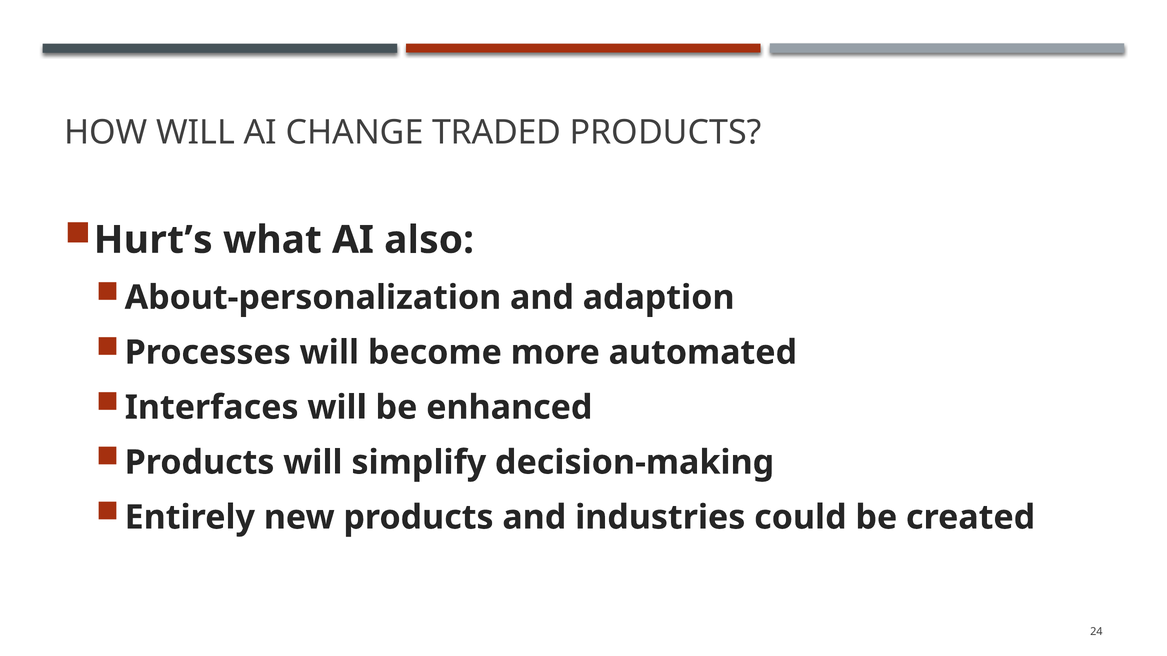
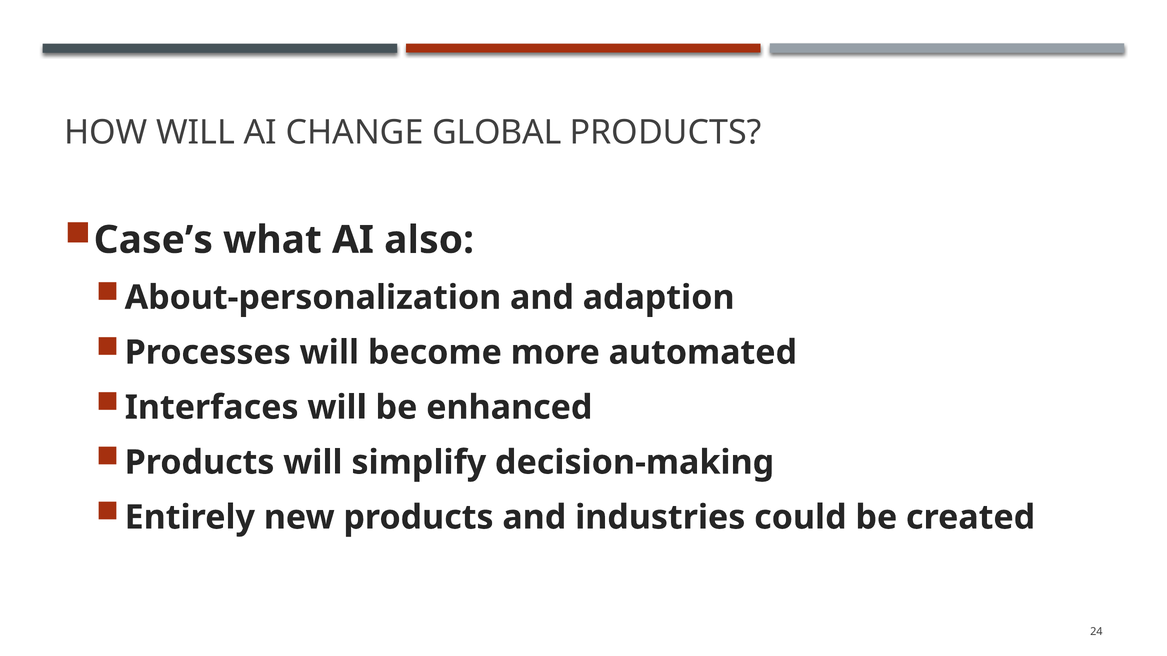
TRADED: TRADED -> GLOBAL (497, 132)
Hurt’s: Hurt’s -> Case’s (153, 240)
